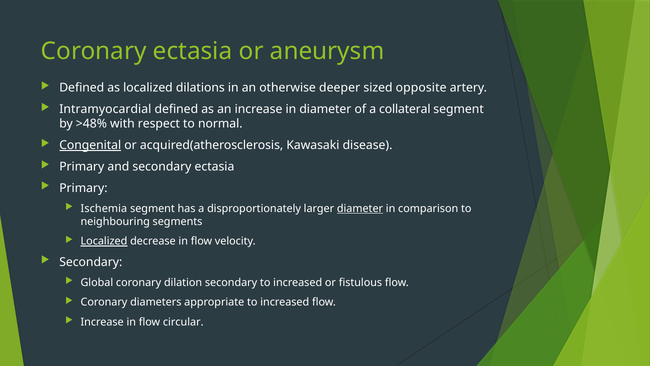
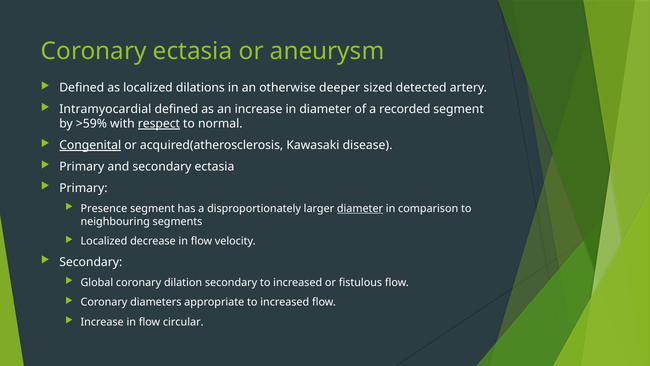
opposite: opposite -> detected (421, 88)
collateral: collateral -> recorded (405, 109)
>48%: >48% -> >59% (91, 124)
respect underline: none -> present (159, 124)
Ischemia: Ischemia -> Presence (104, 208)
Localized underline: present -> none (104, 241)
